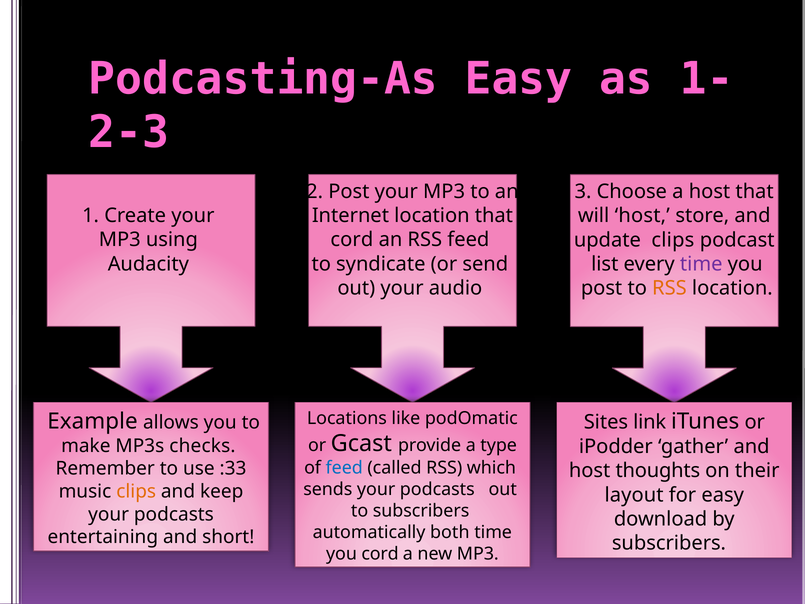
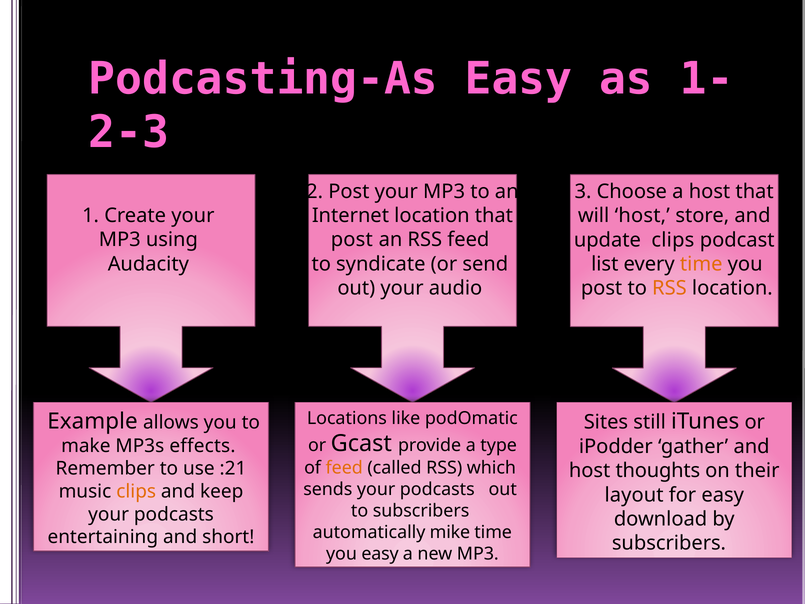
cord: cord -> post (352, 240)
time colour: purple -> orange (701, 264)
link: link -> still (650, 422)
checks: checks -> effects (202, 446)
feed colour: blue -> orange (344, 468)
:33: :33 -> :21 (233, 468)
both: both -> mike (450, 532)
you cord: cord -> easy (380, 553)
